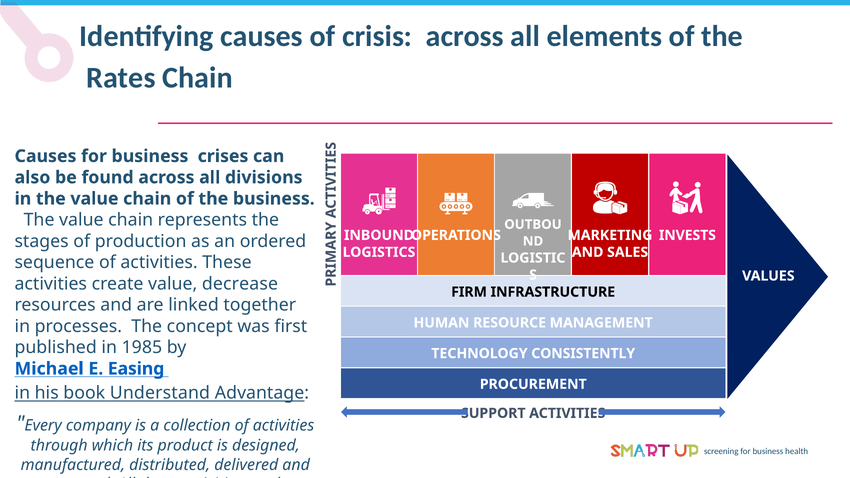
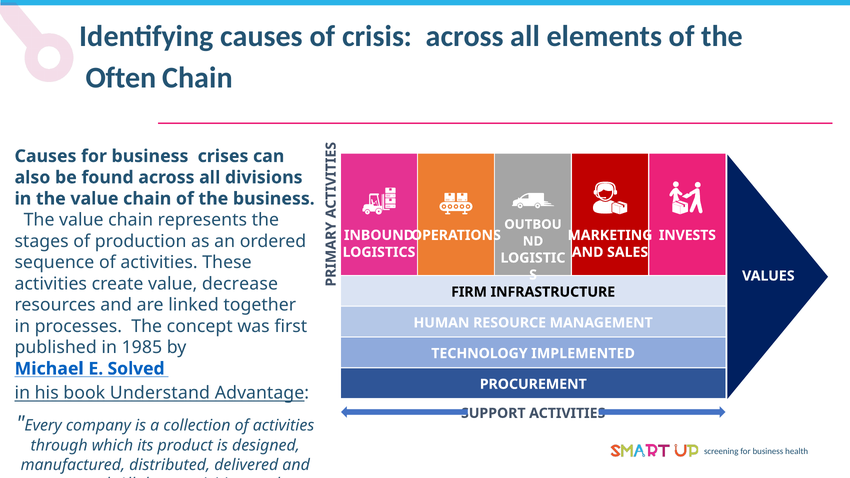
Rates: Rates -> Often (121, 78)
CONSISTENTLY: CONSISTENTLY -> IMPLEMENTED (583, 354)
Easing: Easing -> Solved (136, 369)
